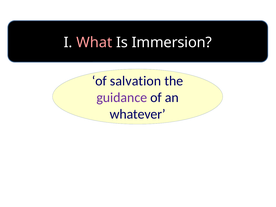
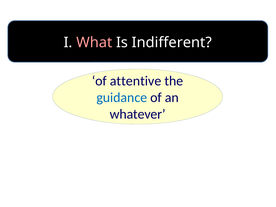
Immersion: Immersion -> Indifferent (172, 42)
salvation: salvation -> attentive (136, 81)
guidance colour: purple -> blue (122, 98)
